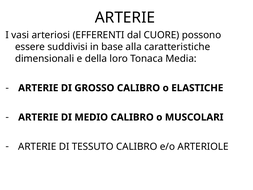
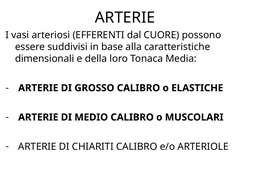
TESSUTO: TESSUTO -> CHIARITI (93, 146)
